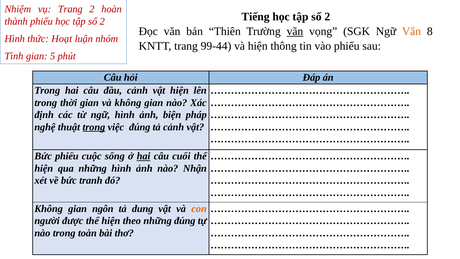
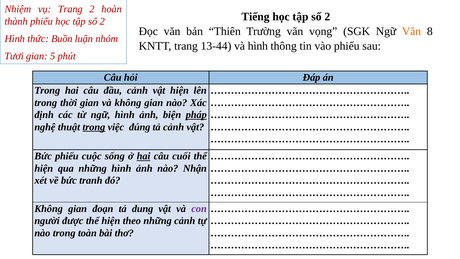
vãn underline: present -> none (295, 31)
Hoạt: Hoạt -> Buồn (62, 39)
99-44: 99-44 -> 13-44 (216, 46)
và hiện: hiện -> hình (258, 46)
Tình: Tình -> Tươi (14, 56)
pháp underline: none -> present (196, 115)
ngôn: ngôn -> đoạn (103, 209)
con colour: orange -> purple (199, 209)
những đúng: đúng -> cảnh (185, 221)
